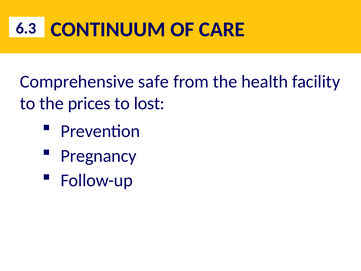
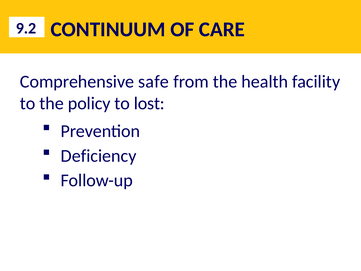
6.3: 6.3 -> 9.2 (26, 28)
prices: prices -> policy (89, 103)
Pregnancy: Pregnancy -> Deficiency (99, 156)
